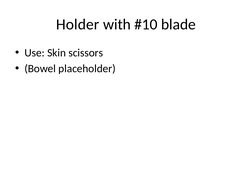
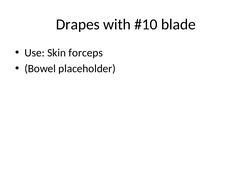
Holder: Holder -> Drapes (78, 24)
scissors: scissors -> forceps (86, 53)
